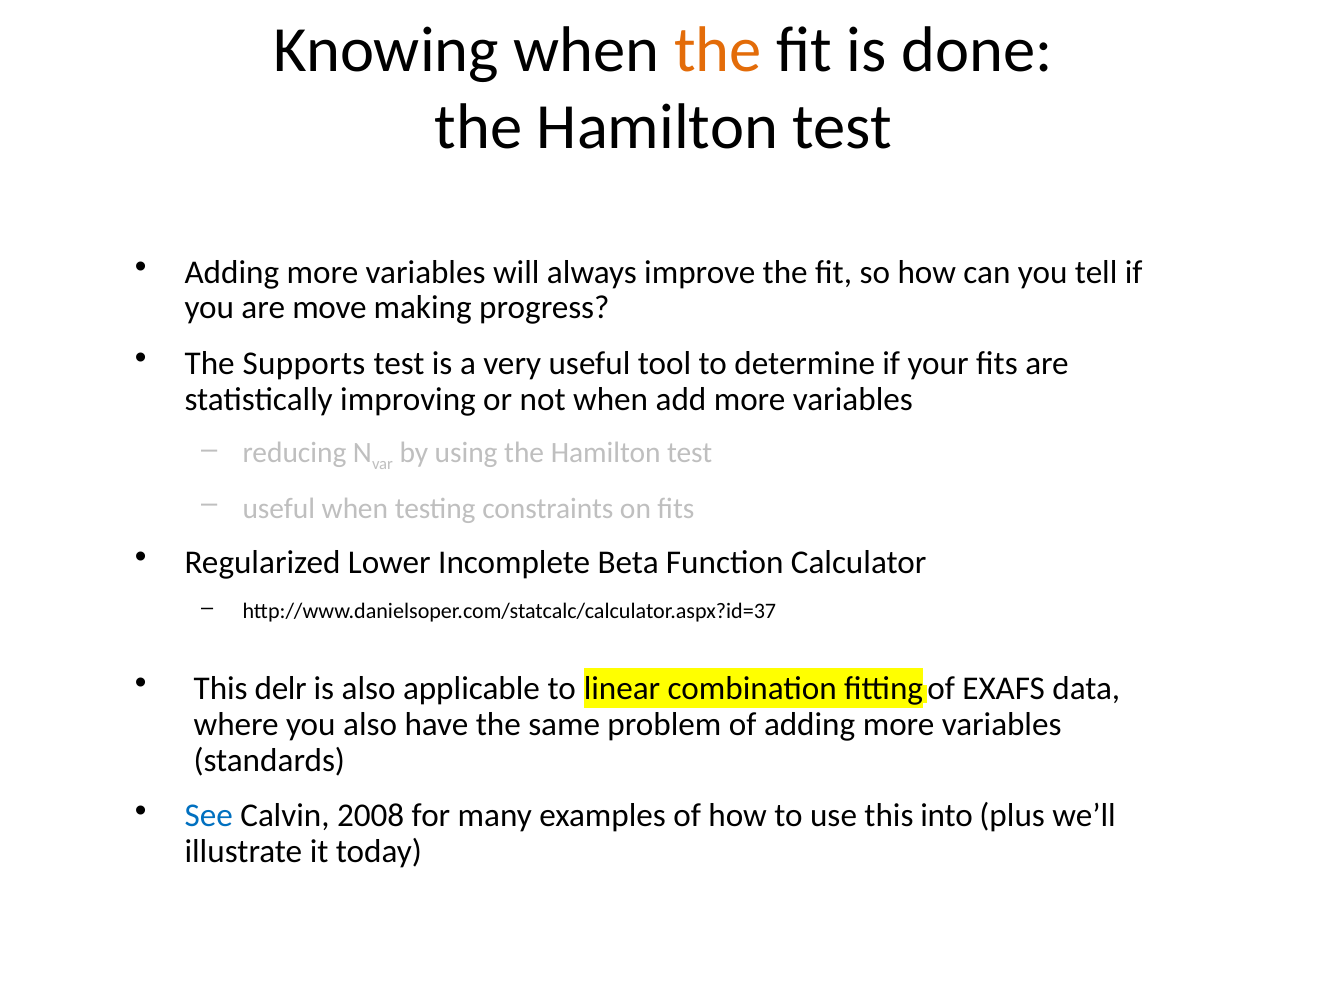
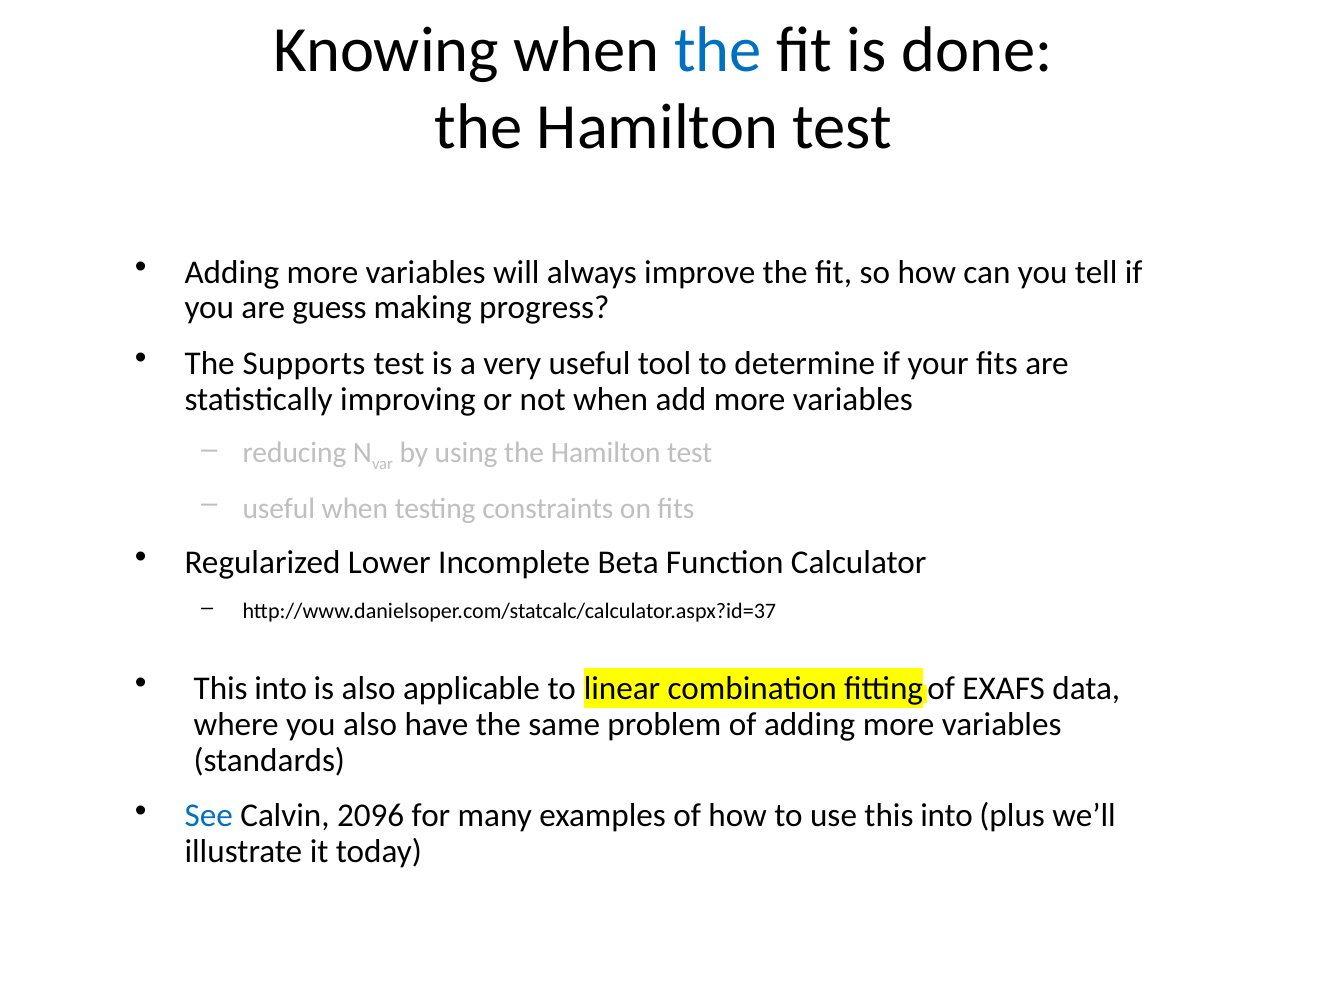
the colour: orange -> blue (718, 50)
move: move -> guess (329, 308)
delr: delr -> into (281, 689)
2008: 2008 -> 2096 (371, 816)
